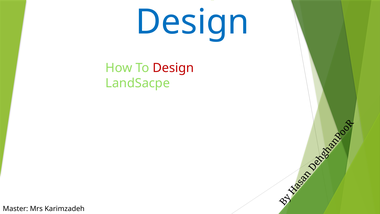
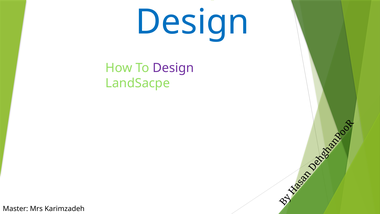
Design colour: red -> purple (173, 68)
